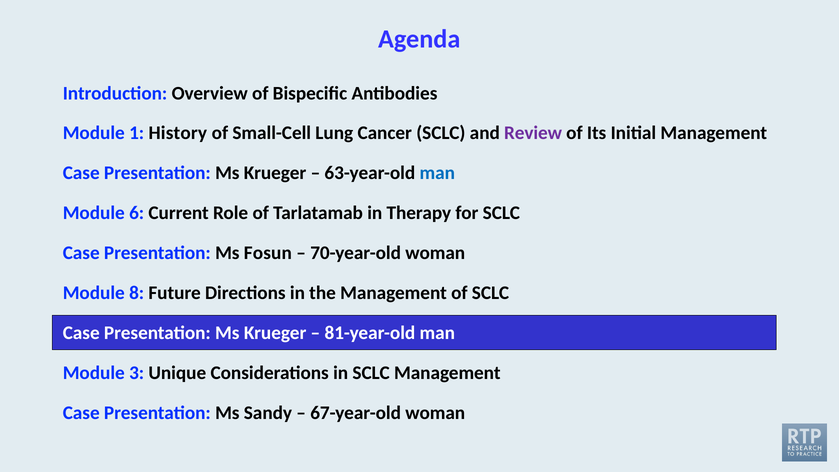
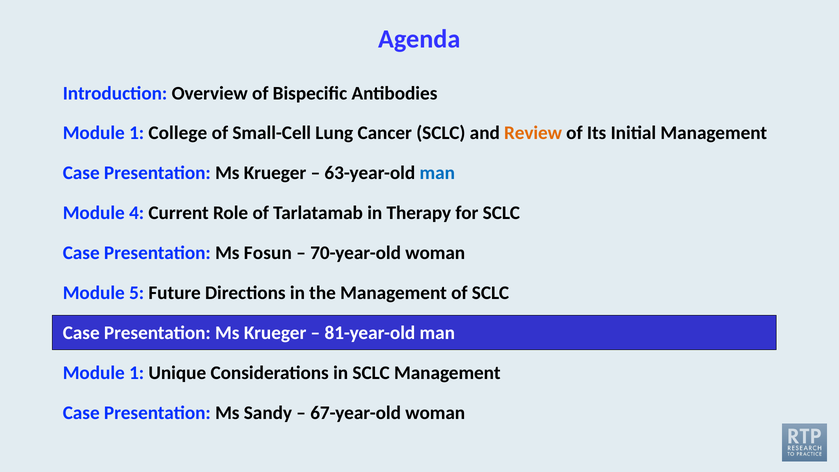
History: History -> College (178, 133)
Review colour: purple -> orange (533, 133)
6: 6 -> 4 (137, 213)
8: 8 -> 5 (137, 293)
3: 3 -> 1 (137, 373)
